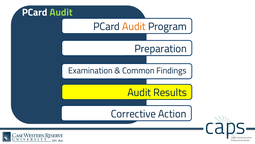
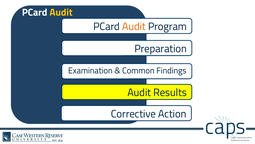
Audit colour: light green -> yellow (61, 12)
